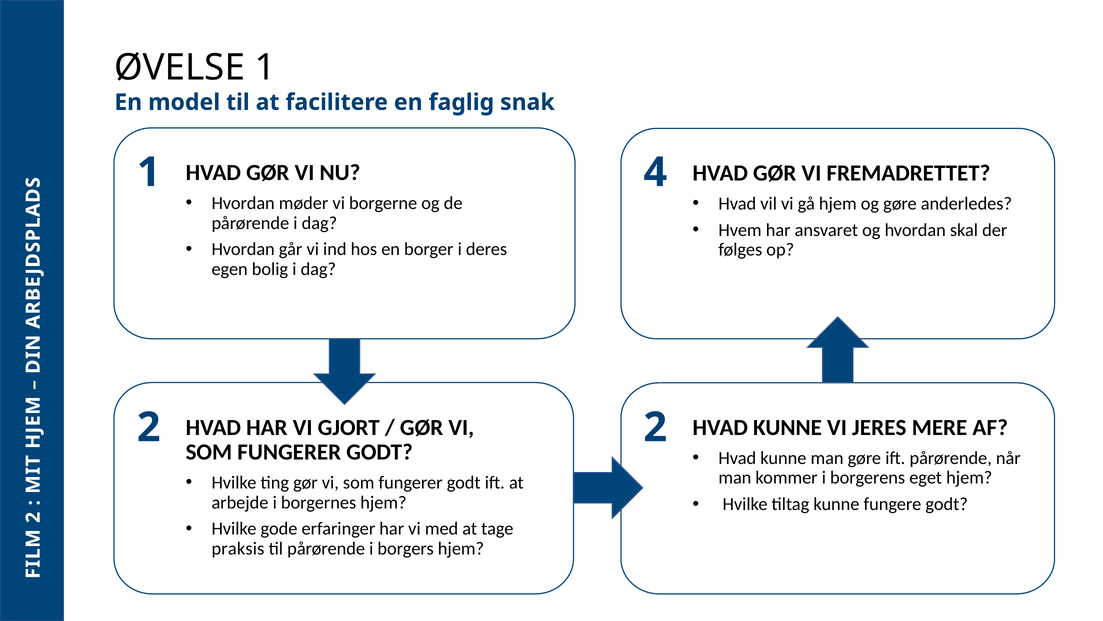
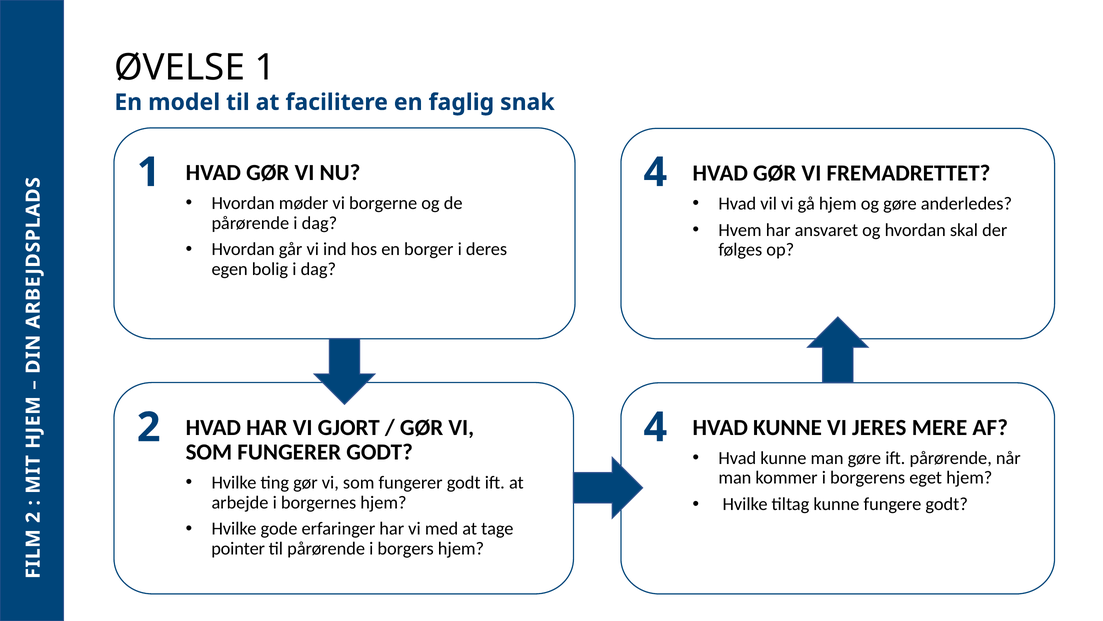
2 2: 2 -> 4 (655, 427)
praksis: praksis -> pointer (238, 548)
